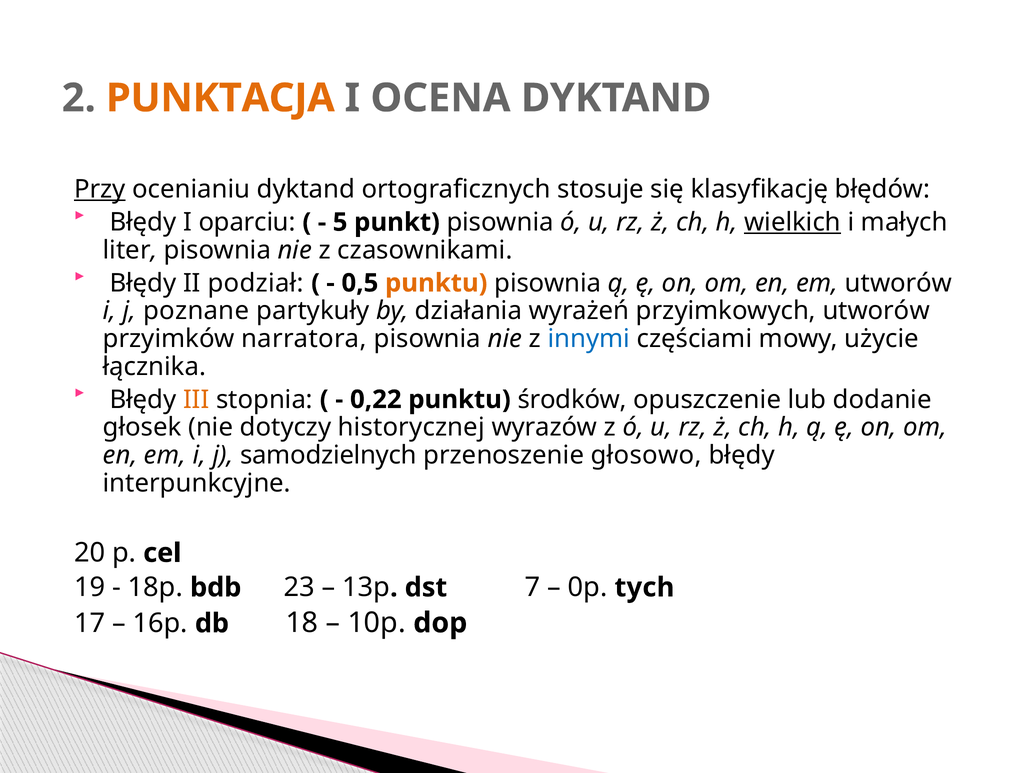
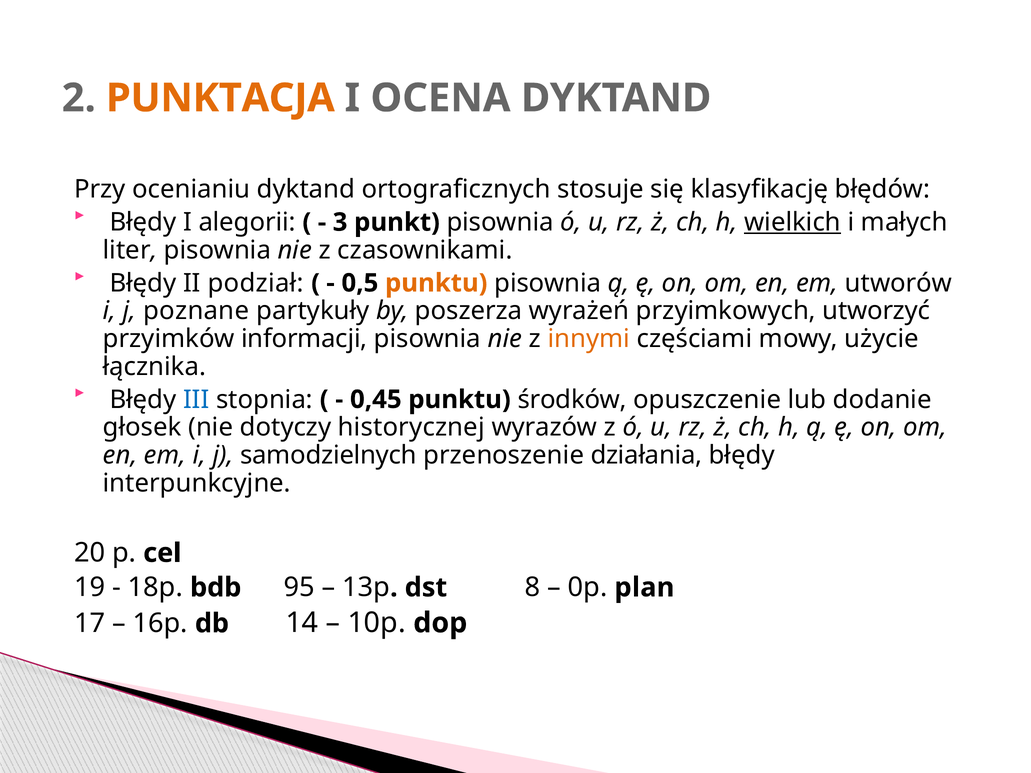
Przy underline: present -> none (100, 189)
oparciu: oparciu -> alegorii (247, 222)
5: 5 -> 3 (340, 222)
działania: działania -> poszerza (469, 311)
przyimkowych utworów: utworów -> utworzyć (876, 311)
narratora: narratora -> informacji (304, 339)
innymi colour: blue -> orange (589, 339)
III colour: orange -> blue (196, 400)
0,22: 0,22 -> 0,45 (376, 400)
głosowo: głosowo -> działania (646, 455)
23: 23 -> 95 (299, 588)
7: 7 -> 8 (533, 588)
tych: tych -> plan (644, 588)
18: 18 -> 14 (302, 623)
